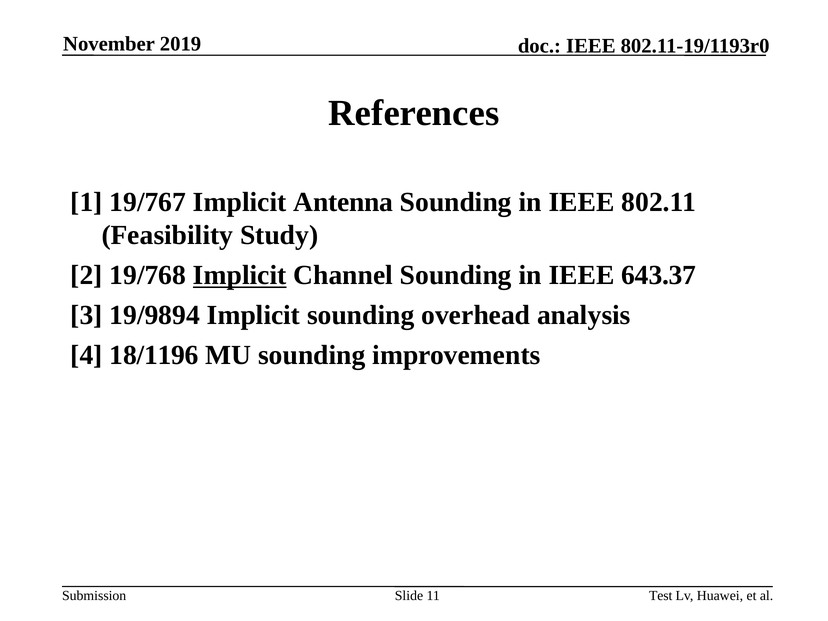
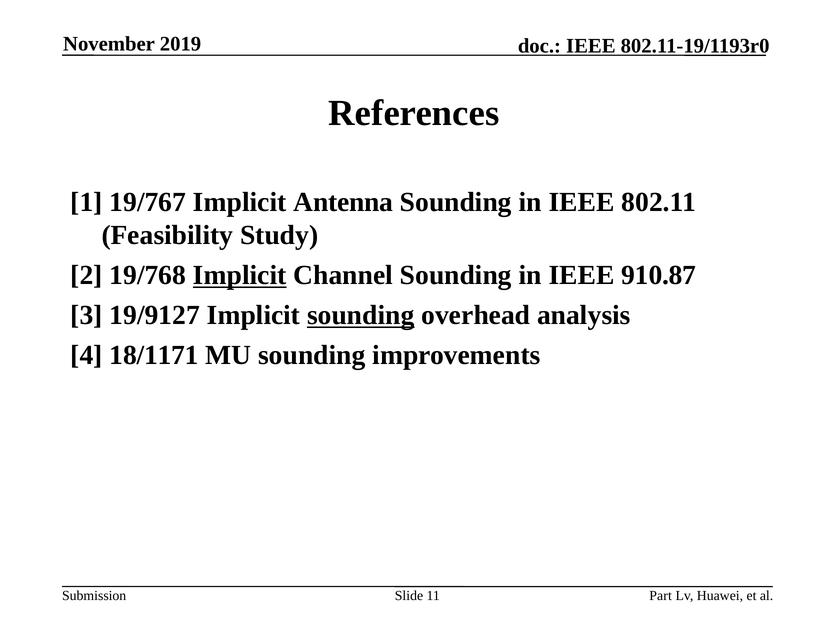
643.37: 643.37 -> 910.87 (659, 275)
19/9894: 19/9894 -> 19/9127 (155, 315)
sounding underline: none -> present (361, 315)
18/1196: 18/1196 -> 18/1171 (154, 355)
Test: Test -> Part (661, 596)
